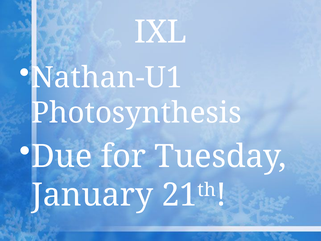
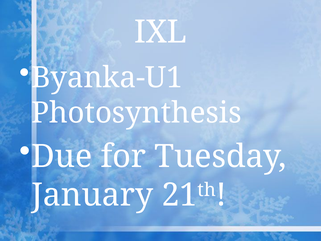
Nathan-U1: Nathan-U1 -> Byanka-U1 (107, 77)
